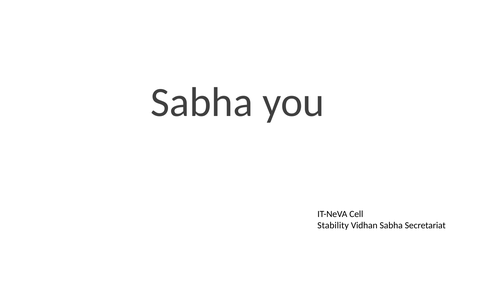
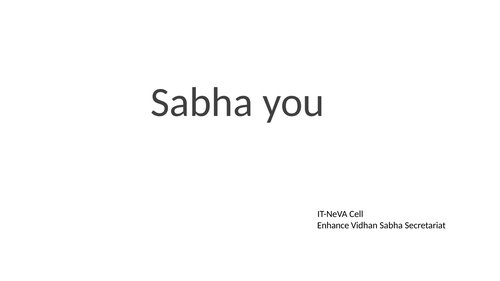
Stability: Stability -> Enhance (333, 226)
